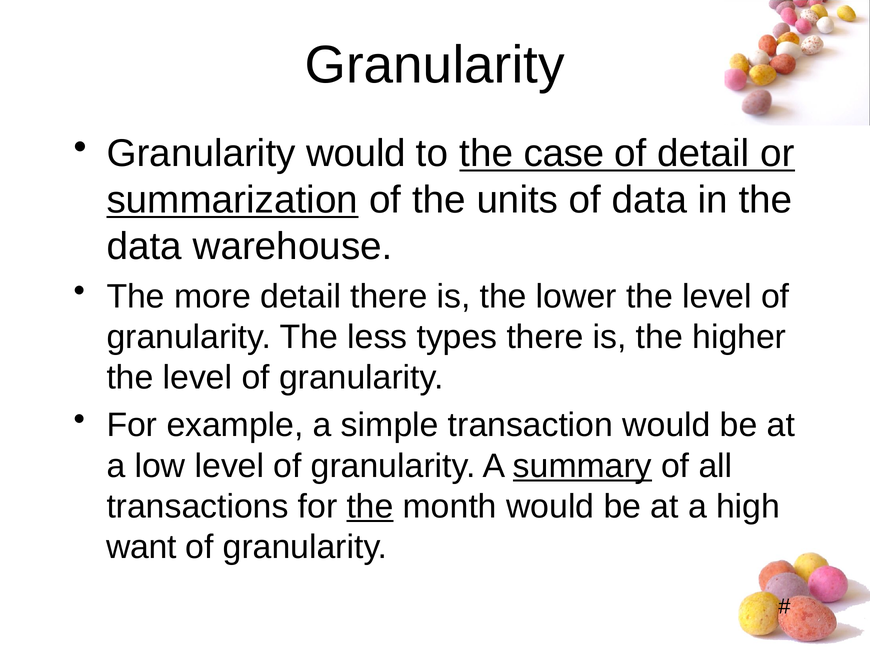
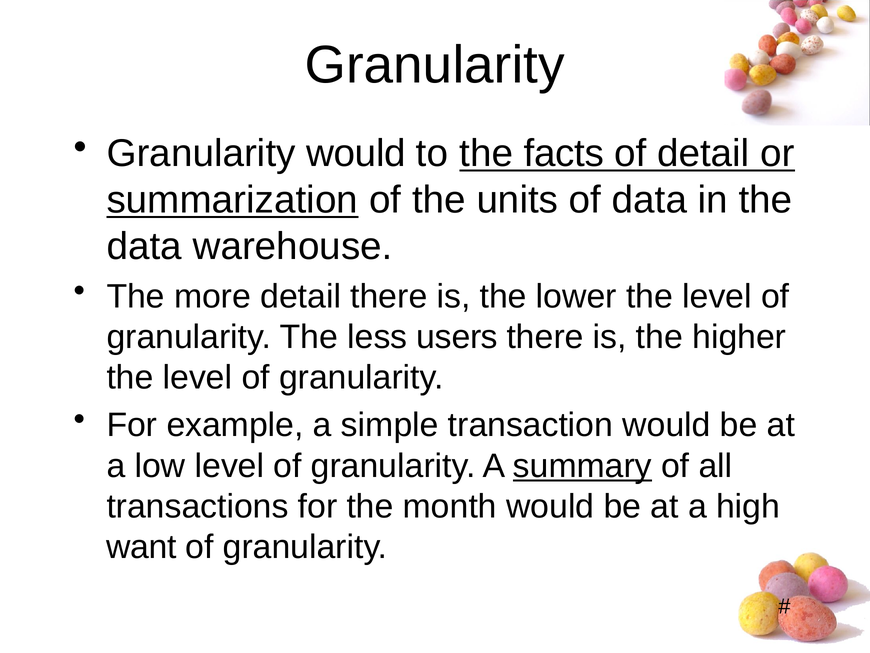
case: case -> facts (564, 153)
types: types -> users (457, 337)
the underline: present -> none (370, 506)
